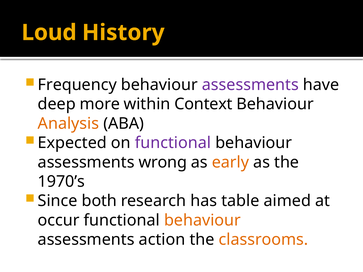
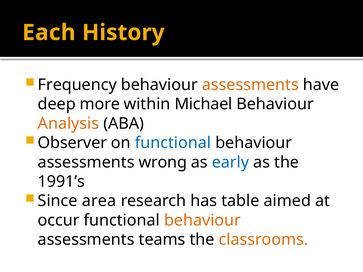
Loud: Loud -> Each (49, 33)
assessments colour: purple -> orange (250, 85)
Context: Context -> Michael (203, 104)
Expected: Expected -> Observer (72, 143)
functional colour: purple -> blue (173, 143)
early colour: orange -> blue (230, 162)
1970’s: 1970’s -> 1991’s (61, 182)
both: both -> area (99, 201)
action: action -> teams (162, 240)
